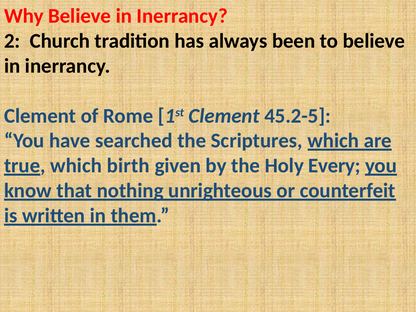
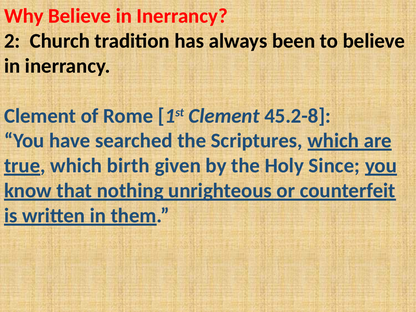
45.2-5: 45.2-5 -> 45.2-8 (298, 116)
Every: Every -> Since (334, 166)
